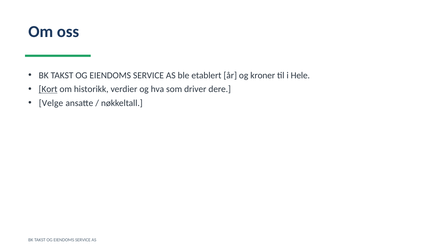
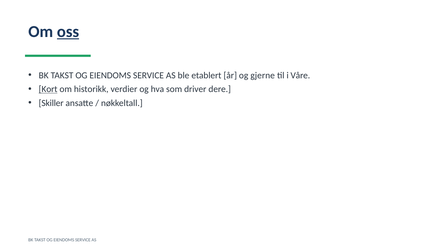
oss underline: none -> present (68, 32)
kroner: kroner -> gjerne (263, 75)
Hele: Hele -> Våre (300, 75)
Velge: Velge -> Skiller (51, 103)
